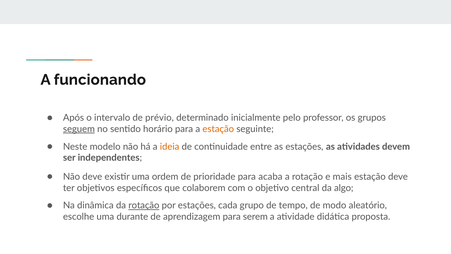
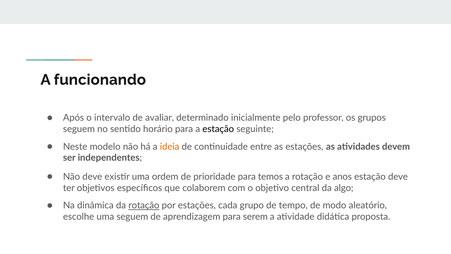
prévio: prévio -> avaliar (160, 118)
seguem underline: present -> none (79, 129)
estação colour: orange -> black (218, 129)
acaba: acaba -> temos (270, 176)
mais: mais -> anos (342, 176)
uma durante: durante -> seguem (132, 217)
